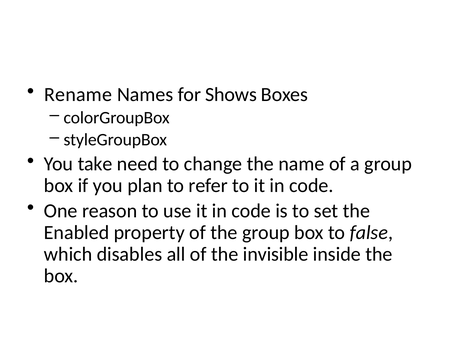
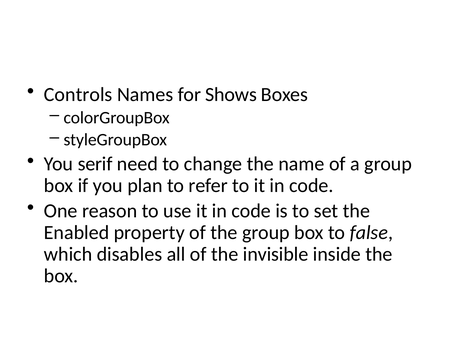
Rename: Rename -> Controls (78, 94)
take: take -> serif (95, 164)
